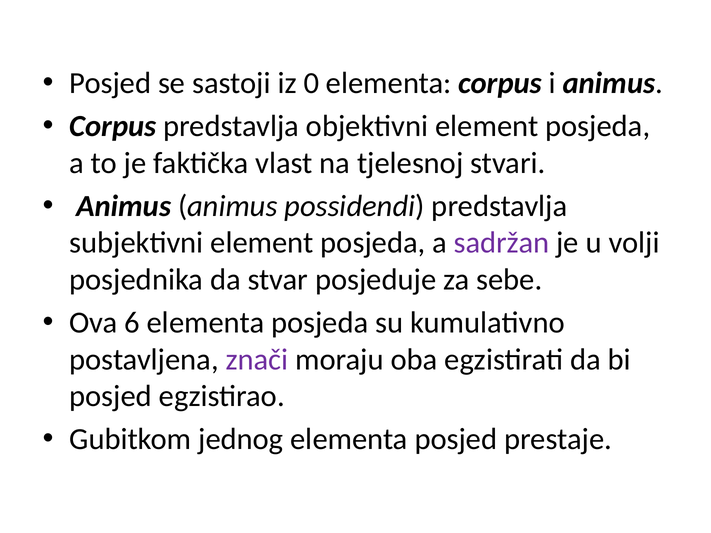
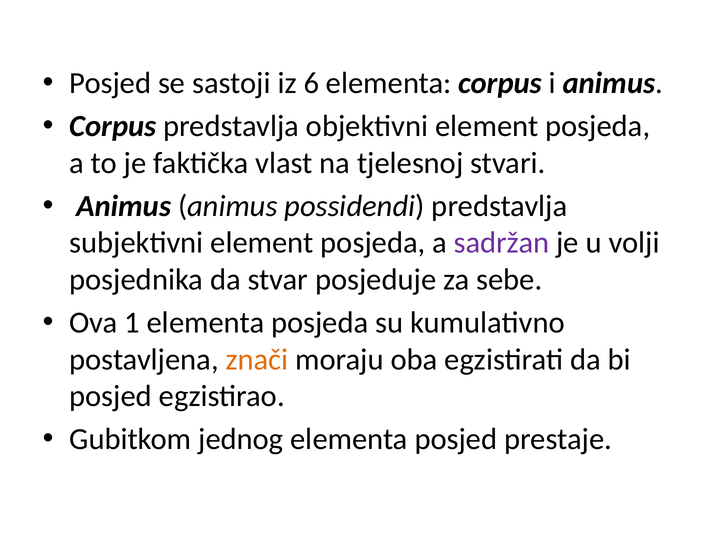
0: 0 -> 6 (311, 83)
6: 6 -> 1 (132, 323)
znači colour: purple -> orange (257, 360)
